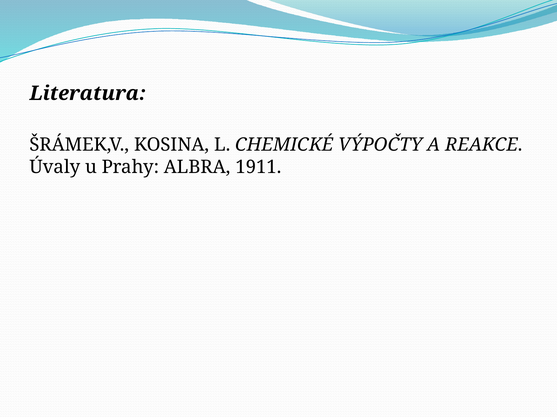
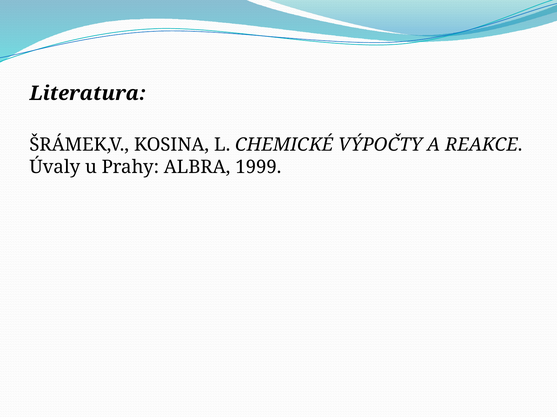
1911: 1911 -> 1999 (258, 167)
